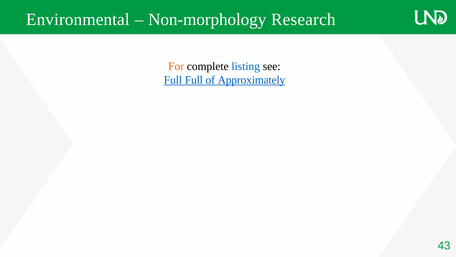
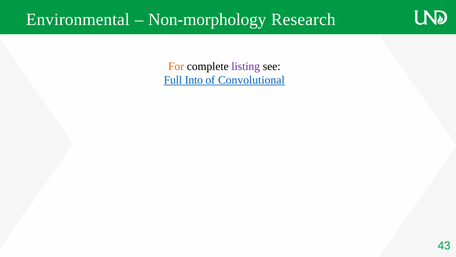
listing colour: blue -> purple (246, 66)
Full Full: Full -> Into (194, 80)
Approximately: Approximately -> Convolutional (251, 80)
